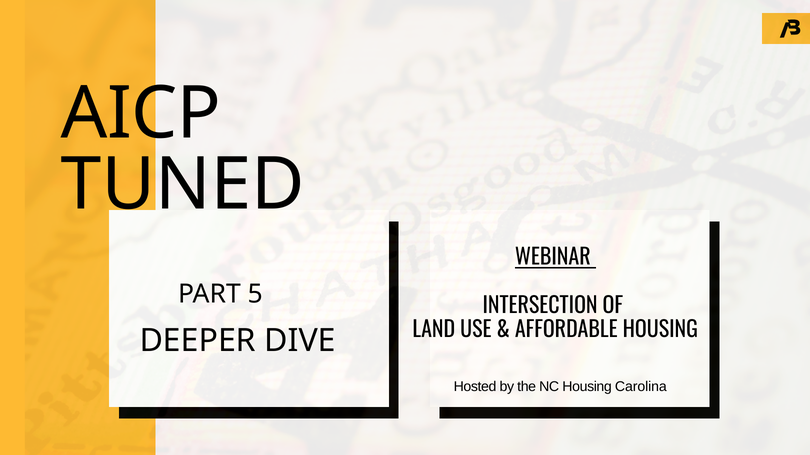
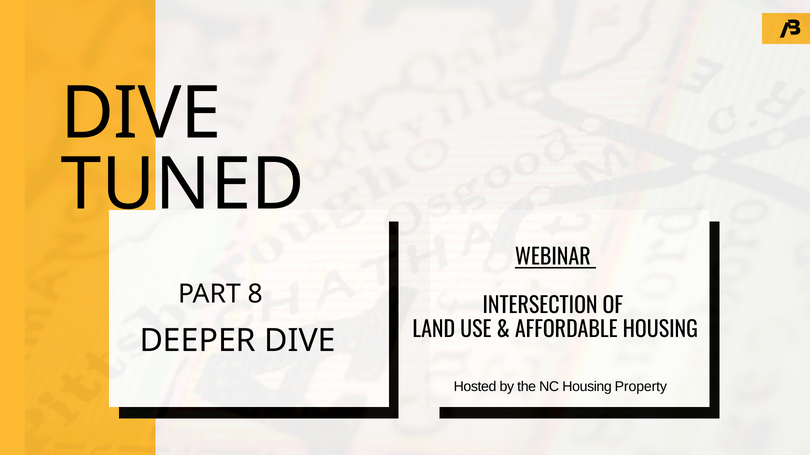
AICP: AICP -> DIVE (141, 114)
5: 5 -> 8 (255, 294)
Carolina: Carolina -> Property (641, 387)
